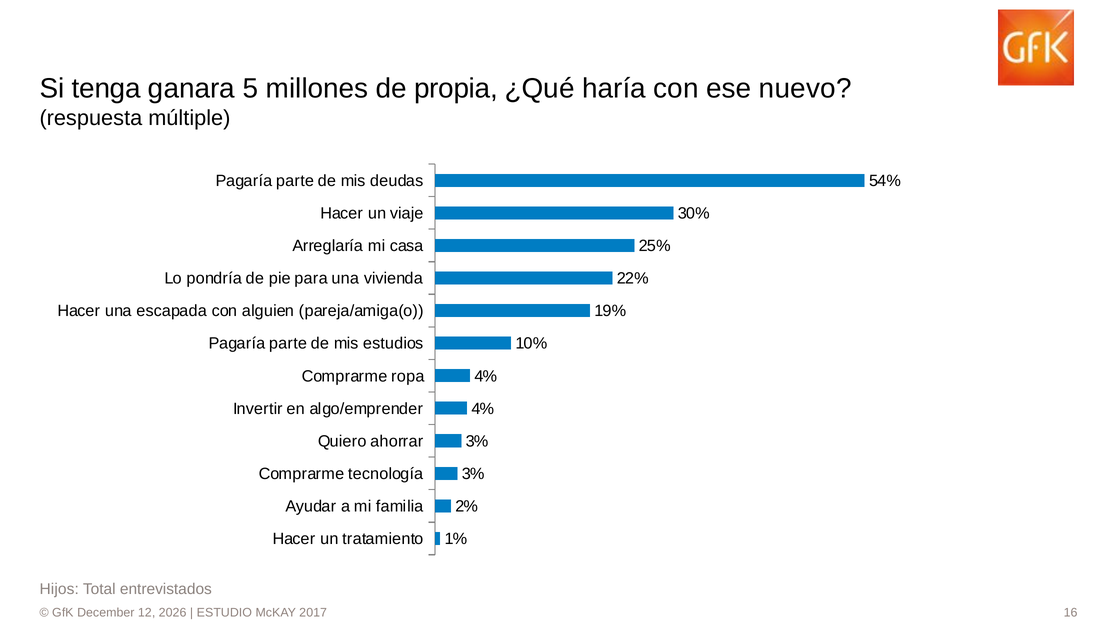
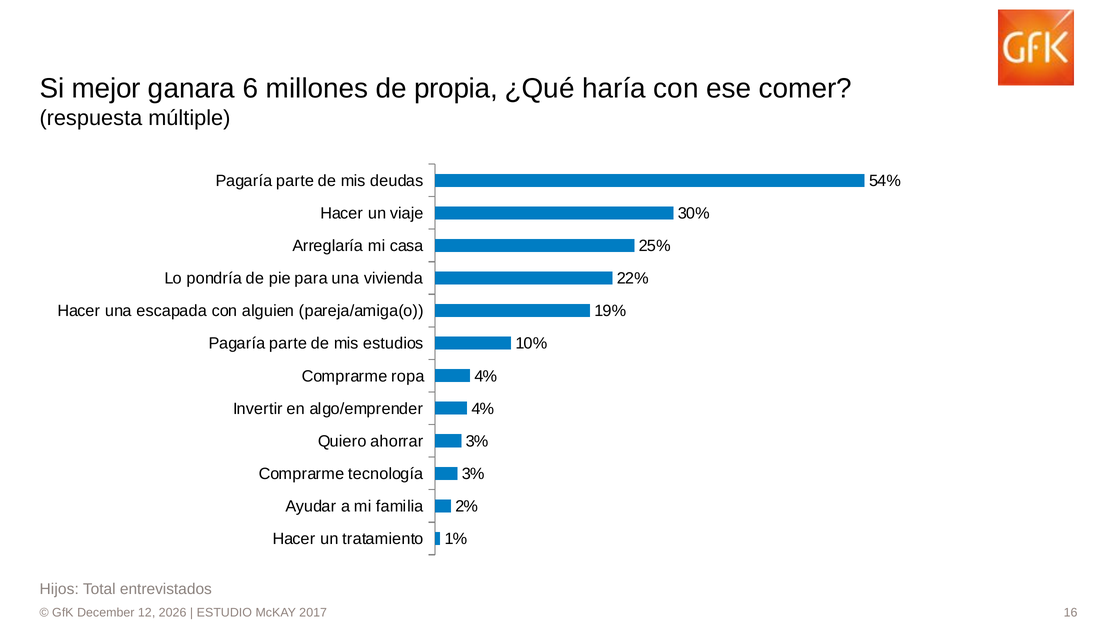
tenga: tenga -> mejor (106, 89)
5: 5 -> 6 (250, 89)
nuevo: nuevo -> comer (805, 89)
